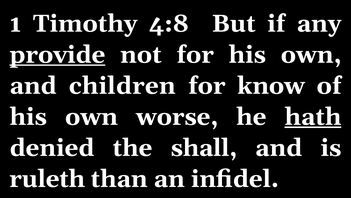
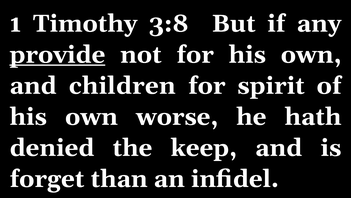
4:8: 4:8 -> 3:8 (169, 24)
know: know -> spirit (271, 86)
hath underline: present -> none (313, 117)
shall: shall -> keep (204, 147)
ruleth: ruleth -> forget (47, 178)
